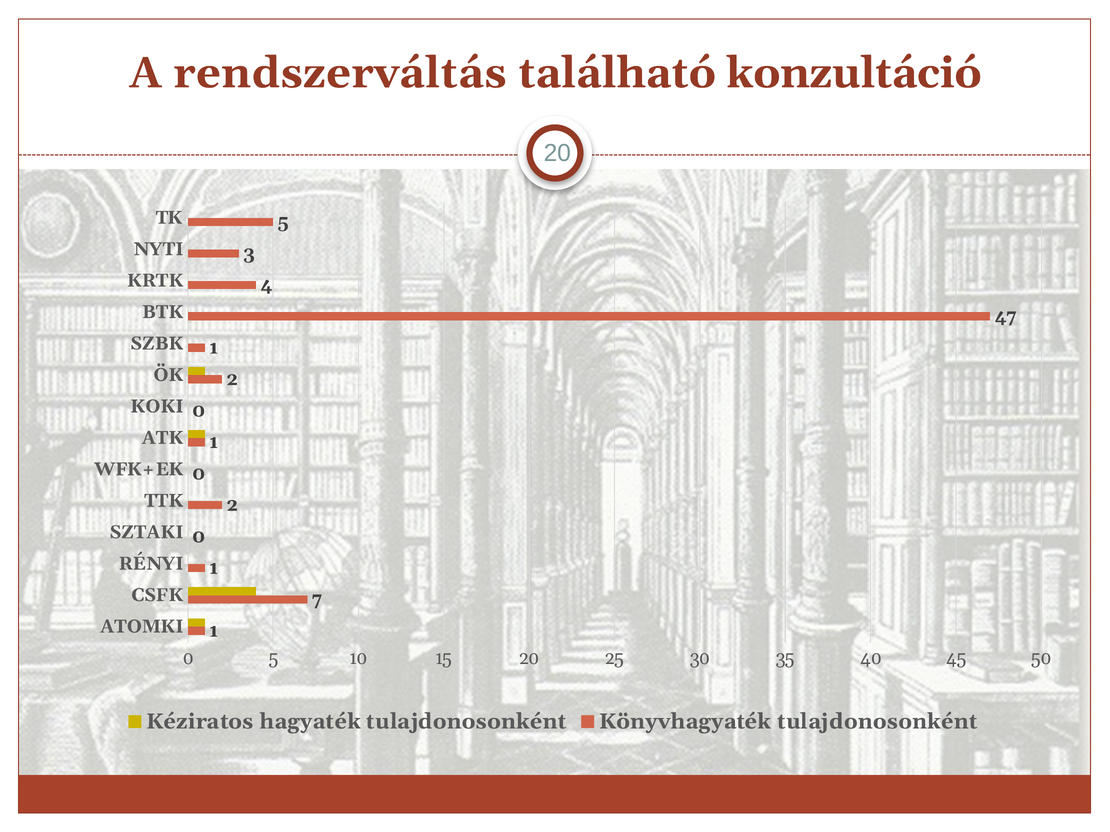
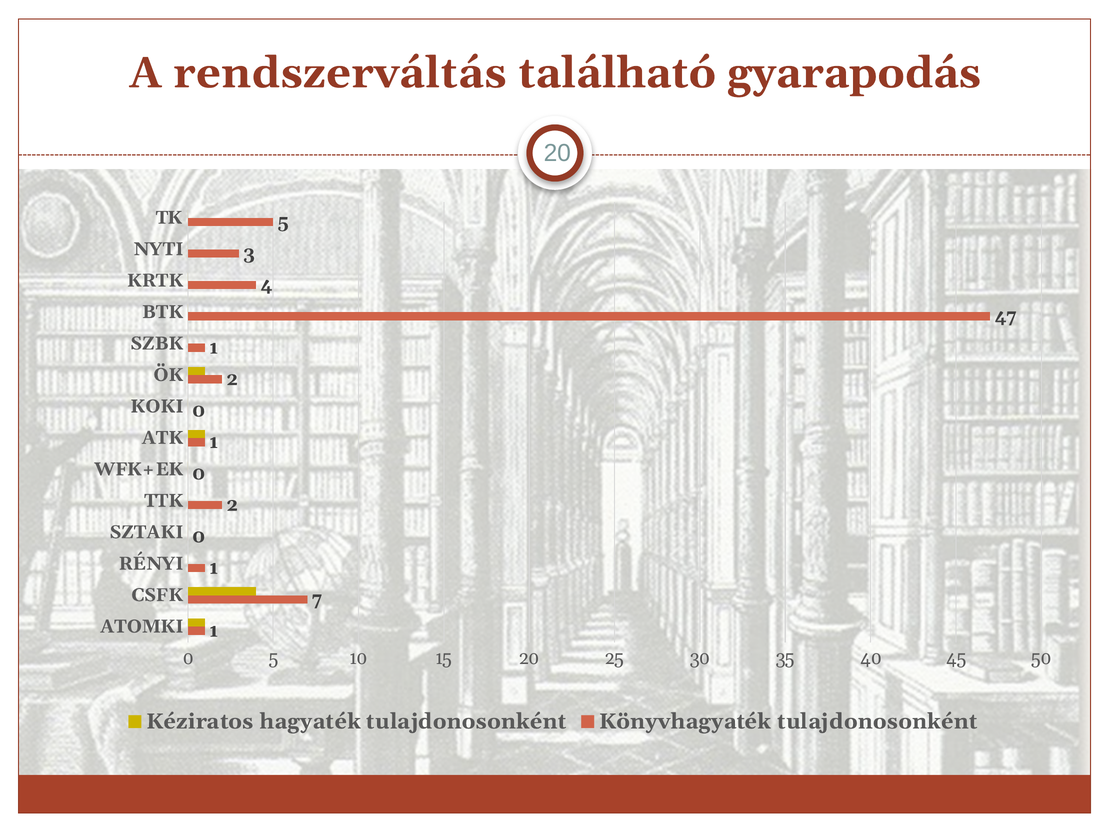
konzultáció: konzultáció -> gyarapodás (854, 73)
